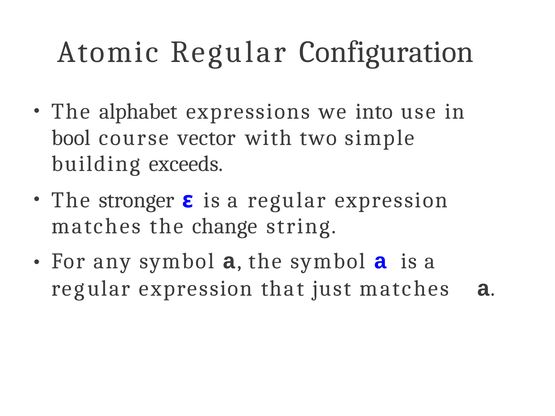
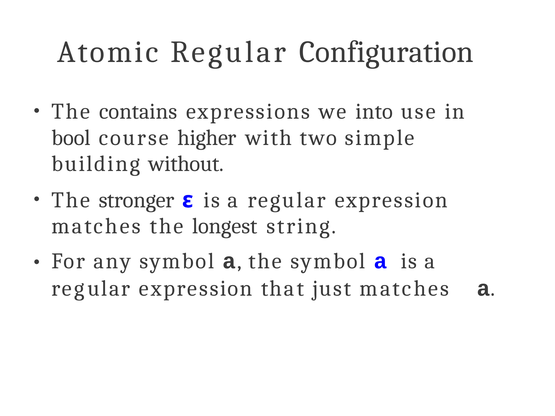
alphabet: alphabet -> contains (138, 112)
vector: vector -> higher (207, 138)
exceeds: exceeds -> without (186, 164)
change: change -> longest (225, 226)
